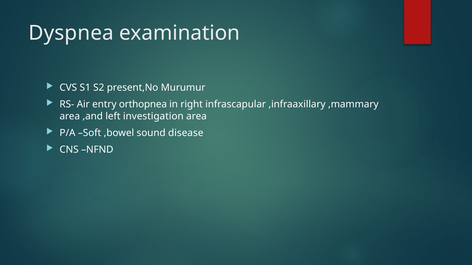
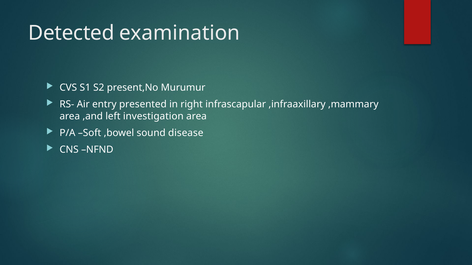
Dyspnea: Dyspnea -> Detected (71, 33)
orthopnea: orthopnea -> presented (143, 105)
